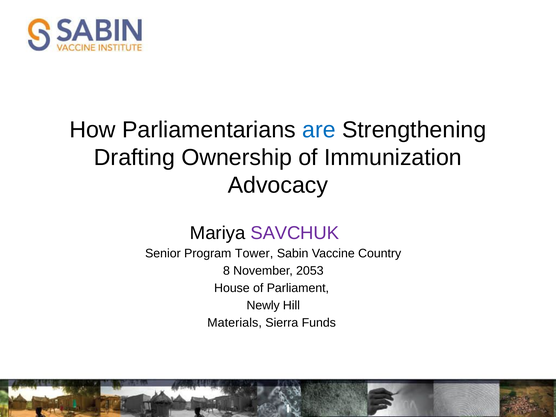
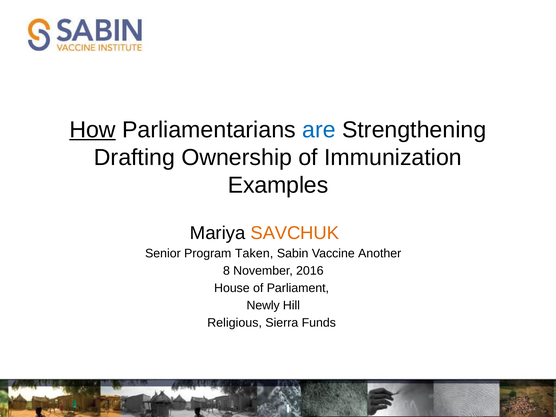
How underline: none -> present (93, 130)
Advocacy: Advocacy -> Examples (278, 185)
SAVCHUK colour: purple -> orange (295, 233)
Tower: Tower -> Taken (254, 254)
Country: Country -> Another (380, 254)
2053: 2053 -> 2016 (310, 271)
Materials: Materials -> Religious (235, 323)
